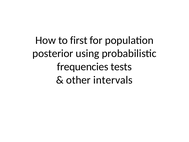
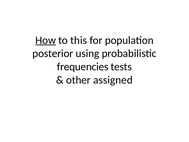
How underline: none -> present (46, 40)
first: first -> this (79, 40)
intervals: intervals -> assigned (113, 80)
